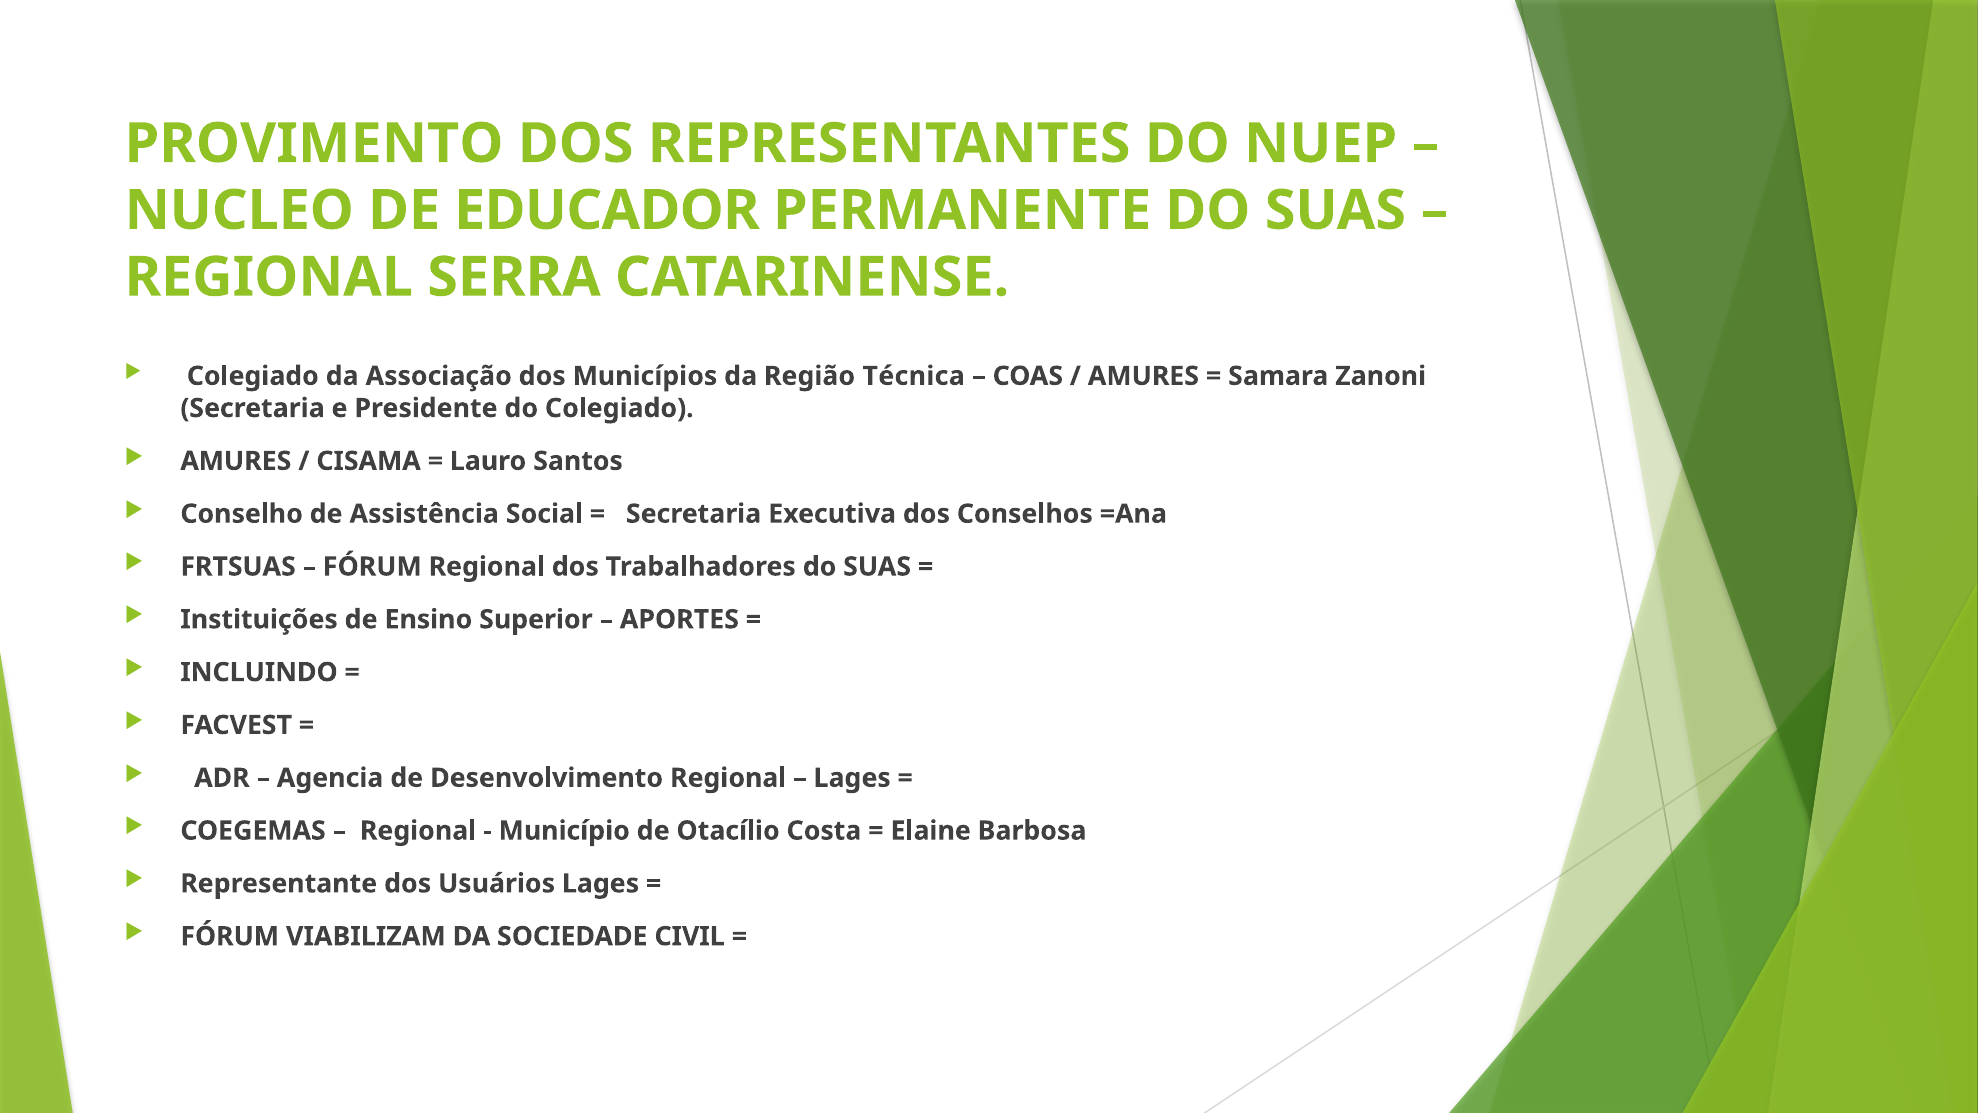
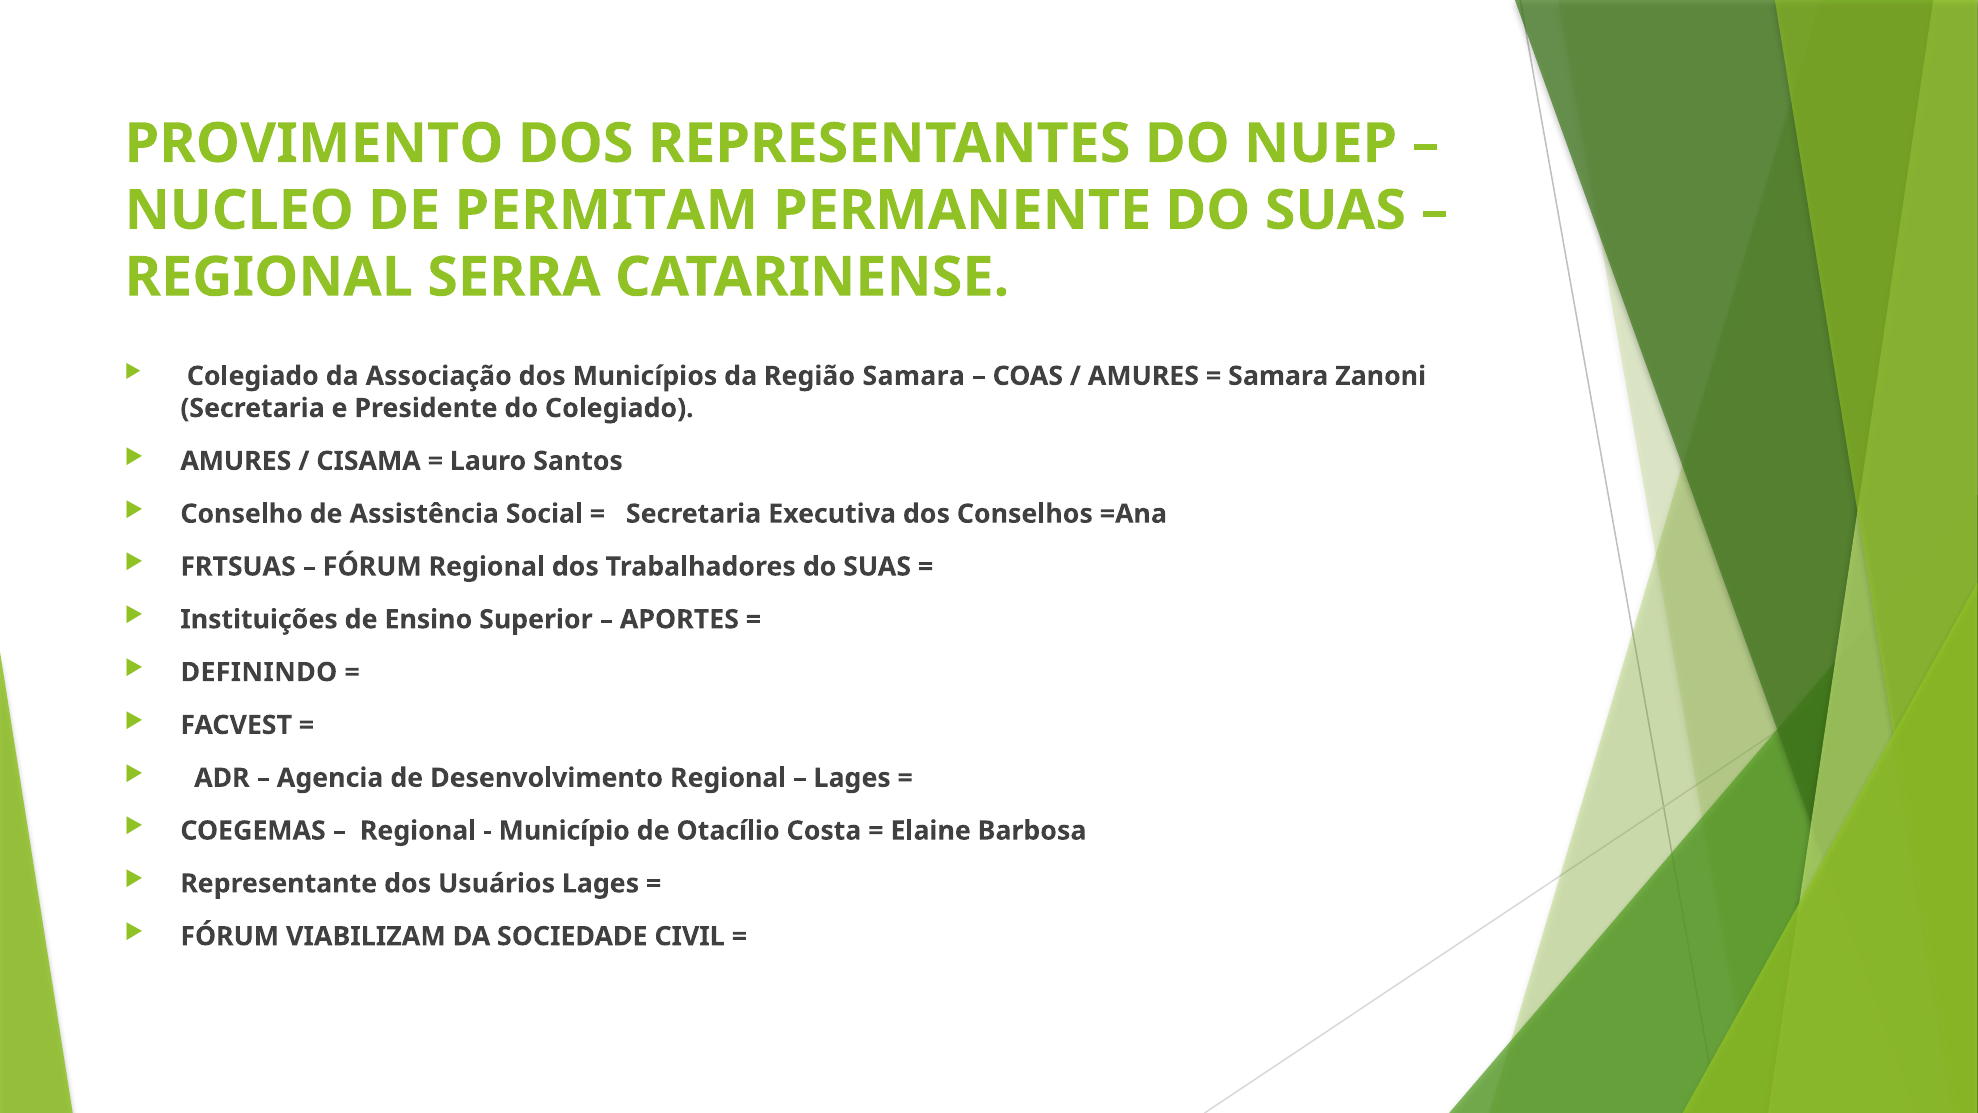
EDUCADOR: EDUCADOR -> PERMITAM (606, 210)
Região Técnica: Técnica -> Samara (914, 376)
INCLUINDO: INCLUINDO -> DEFININDO (259, 672)
